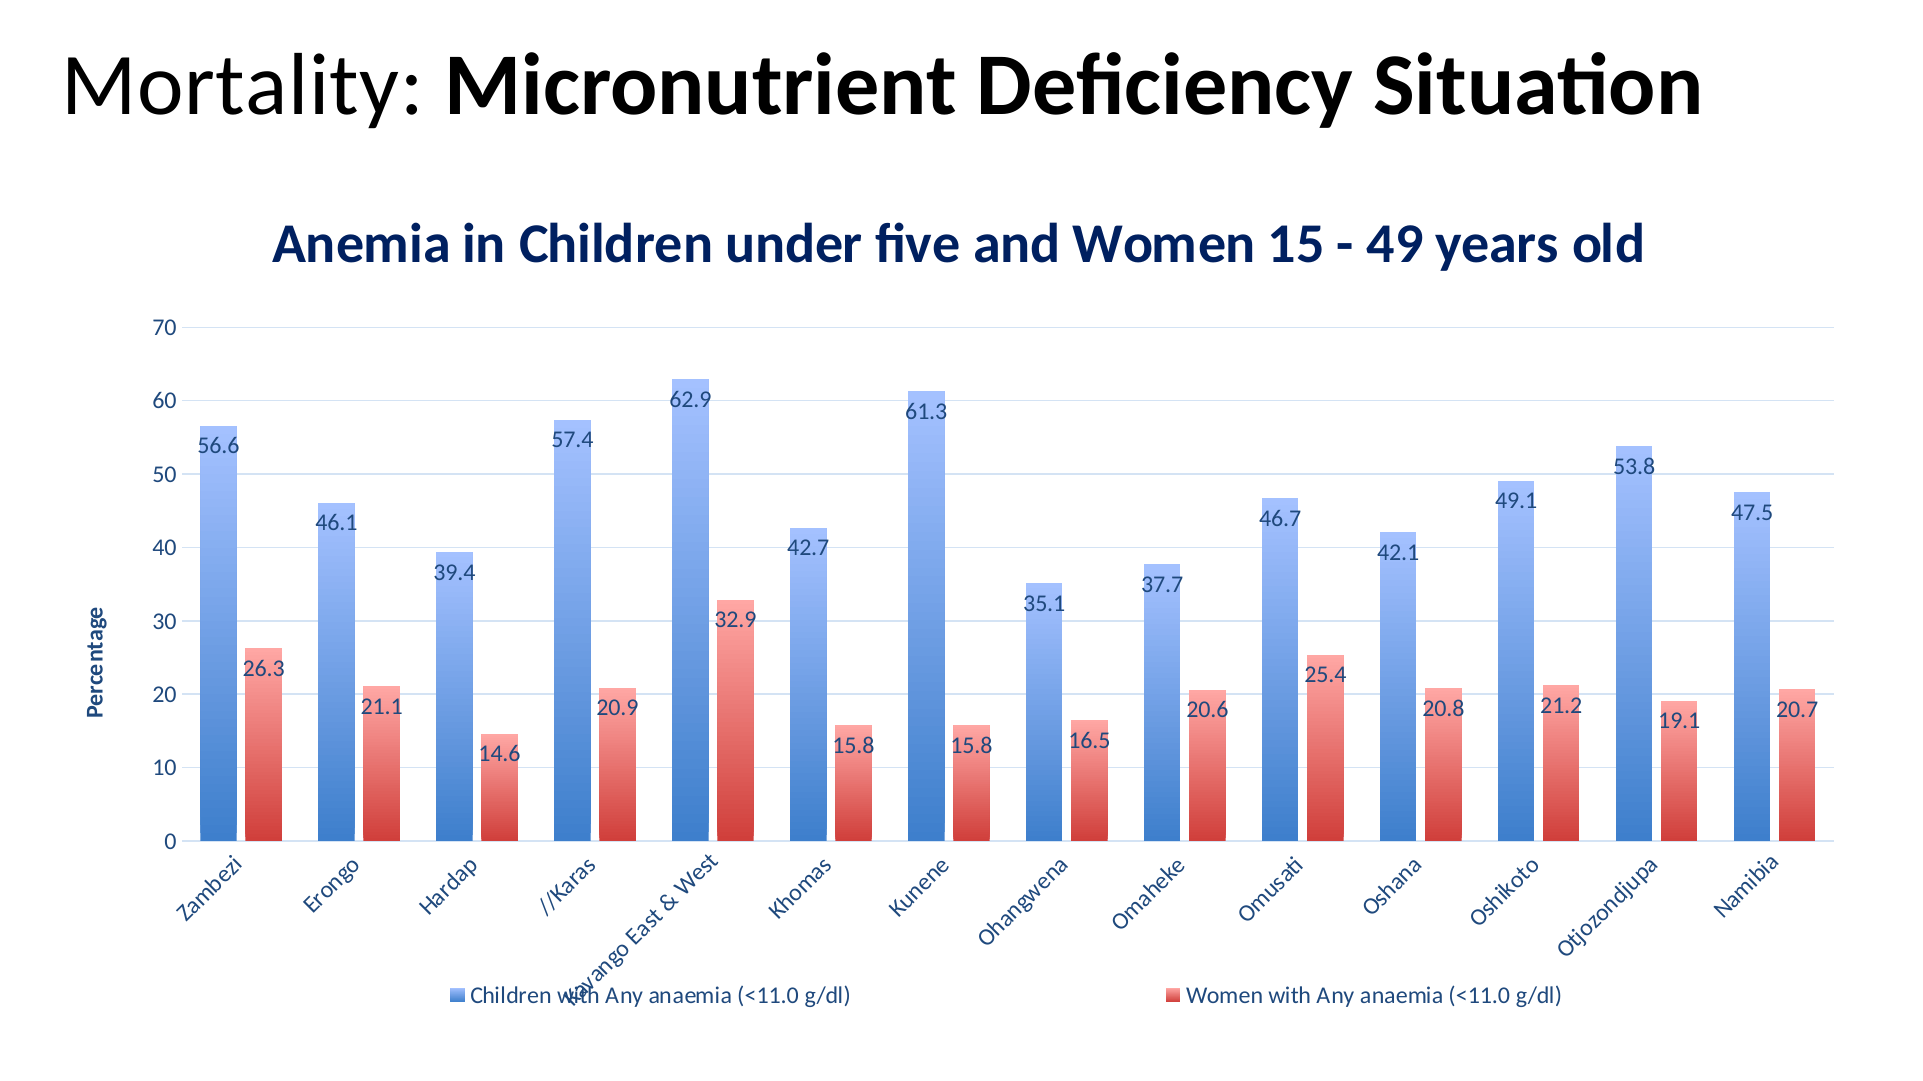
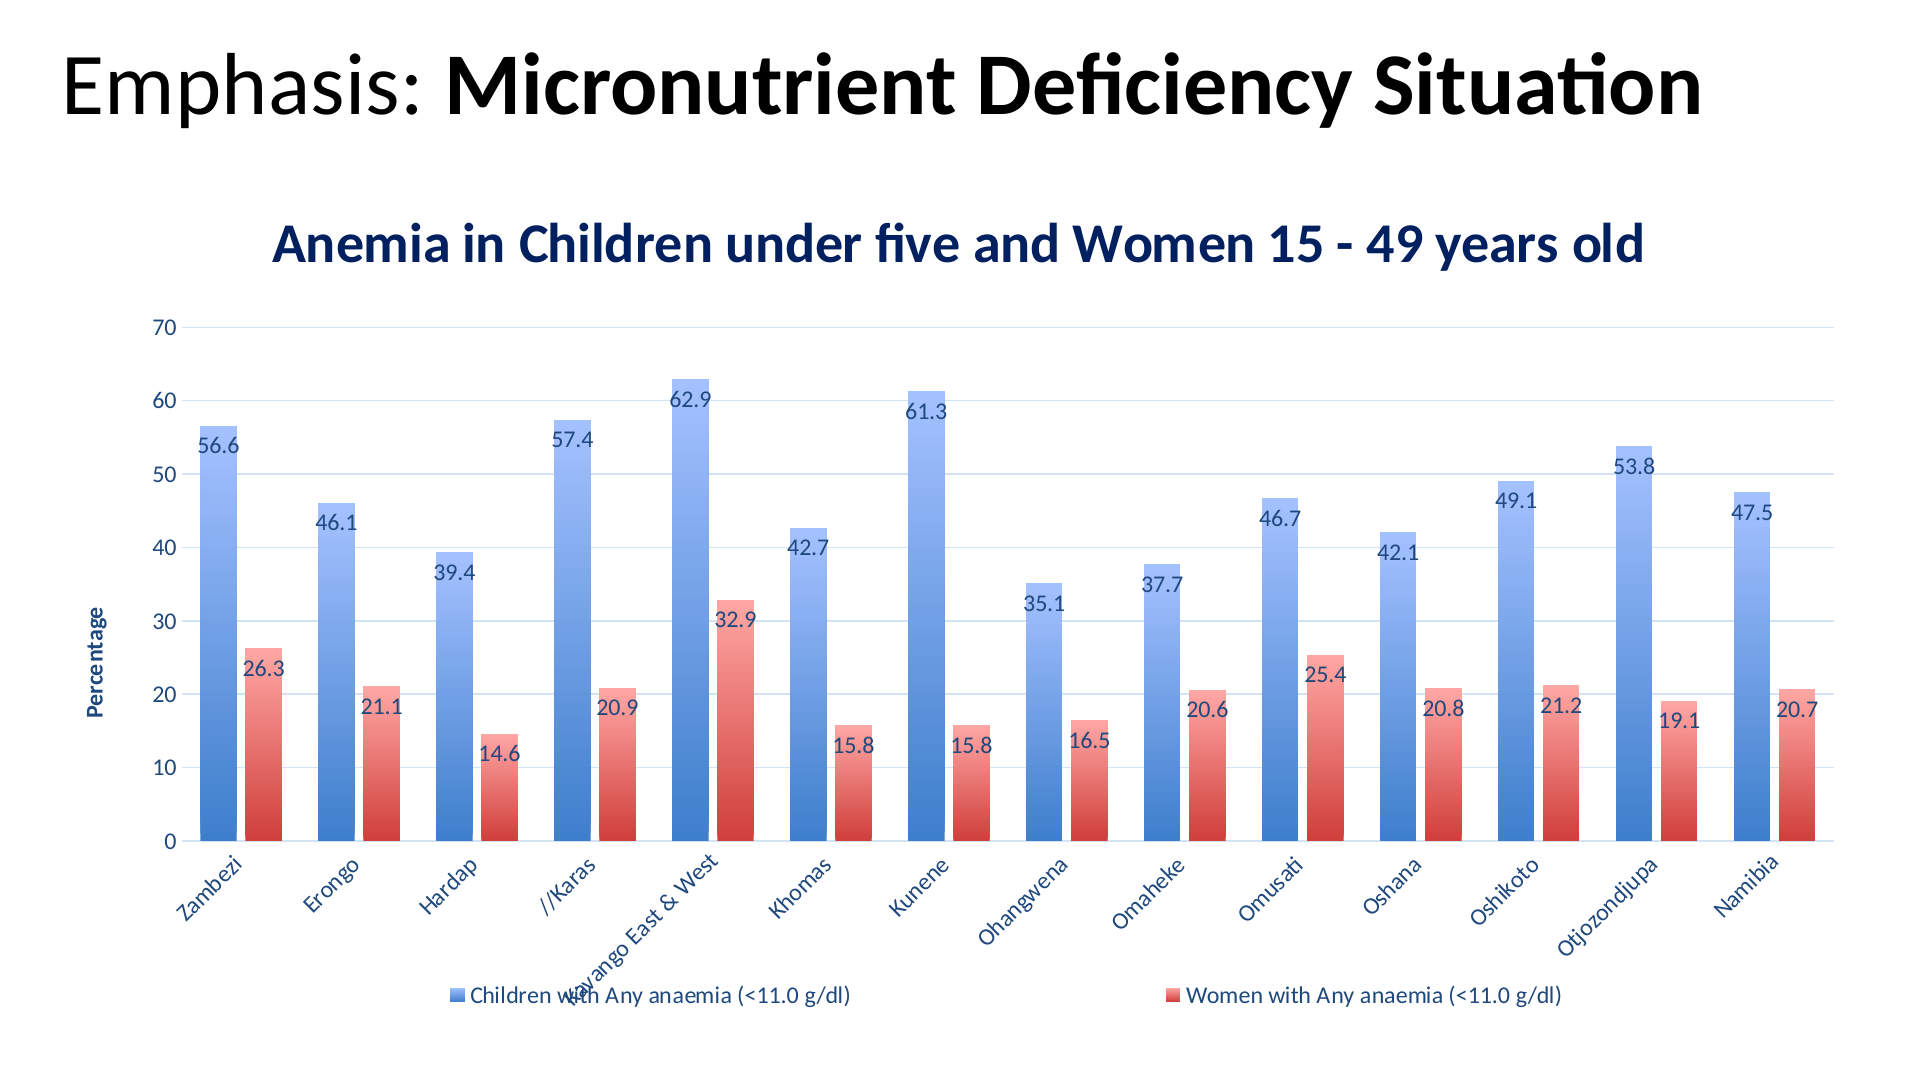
Mortality: Mortality -> Emphasis (243, 85)
